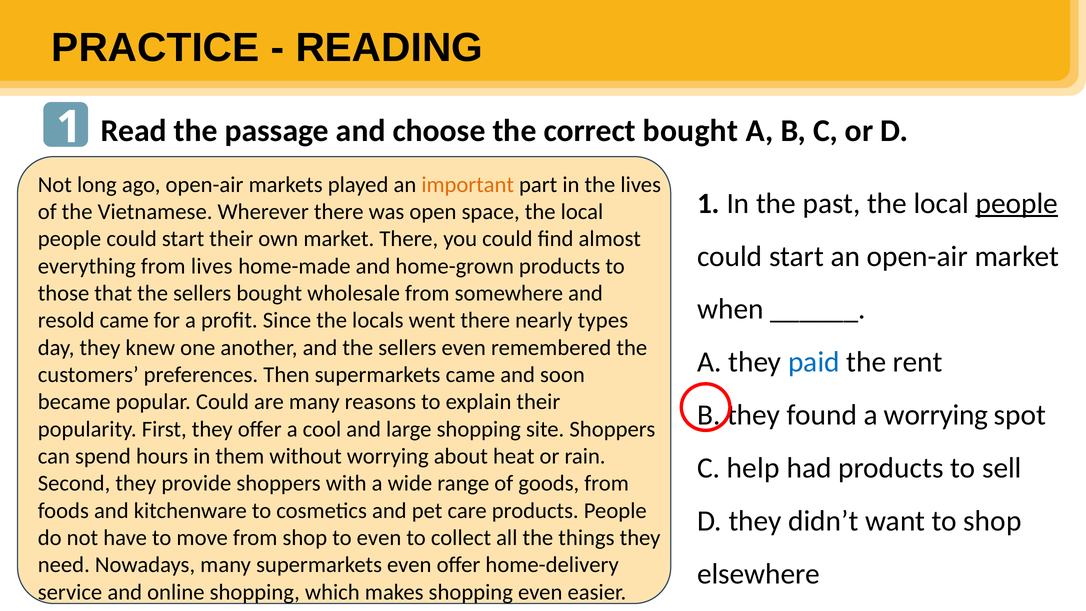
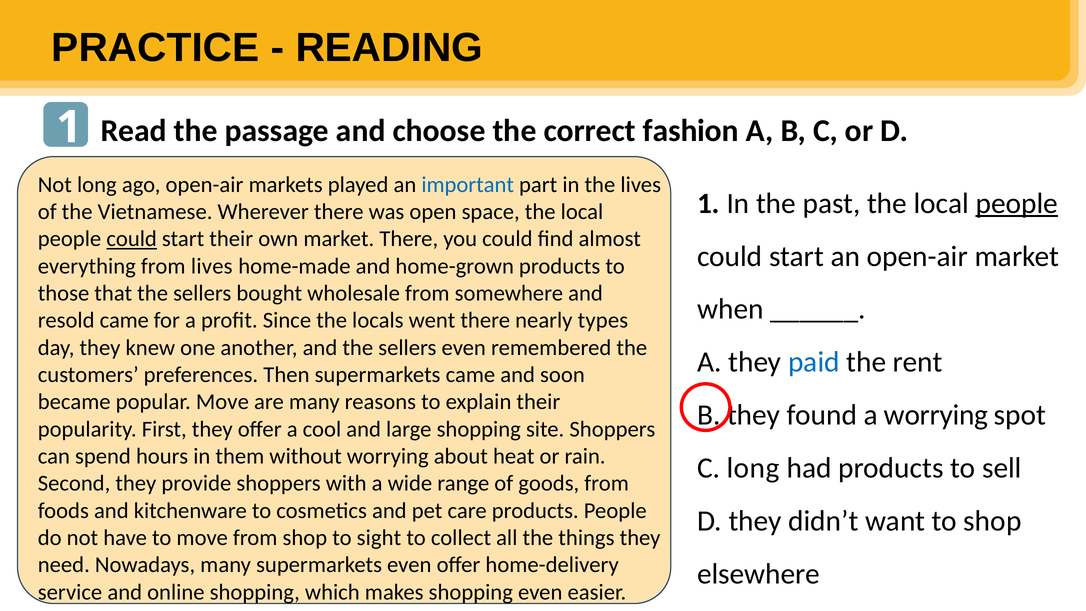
correct bought: bought -> fashion (691, 131)
important colour: orange -> blue (468, 185)
could underline: none -> present (132, 239)
popular Could: Could -> Move (222, 402)
C help: help -> long (753, 468)
to even: even -> sight (379, 538)
